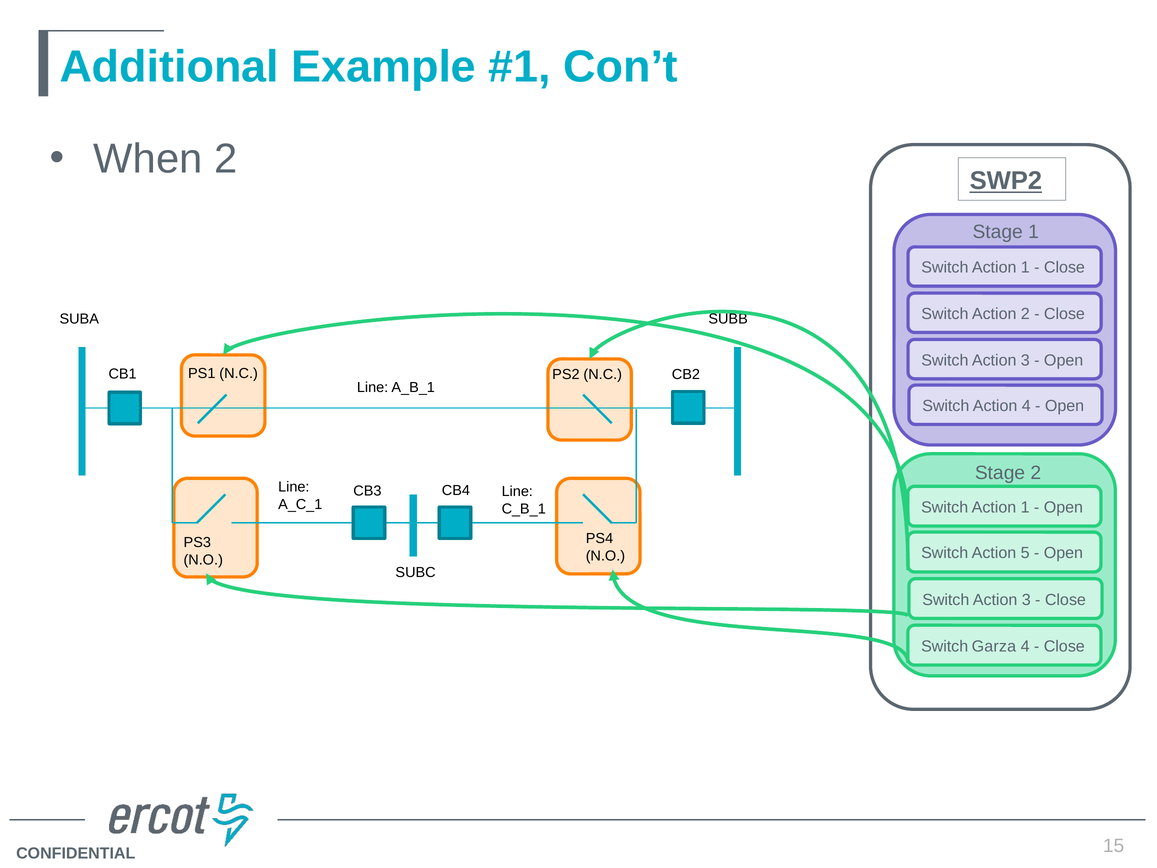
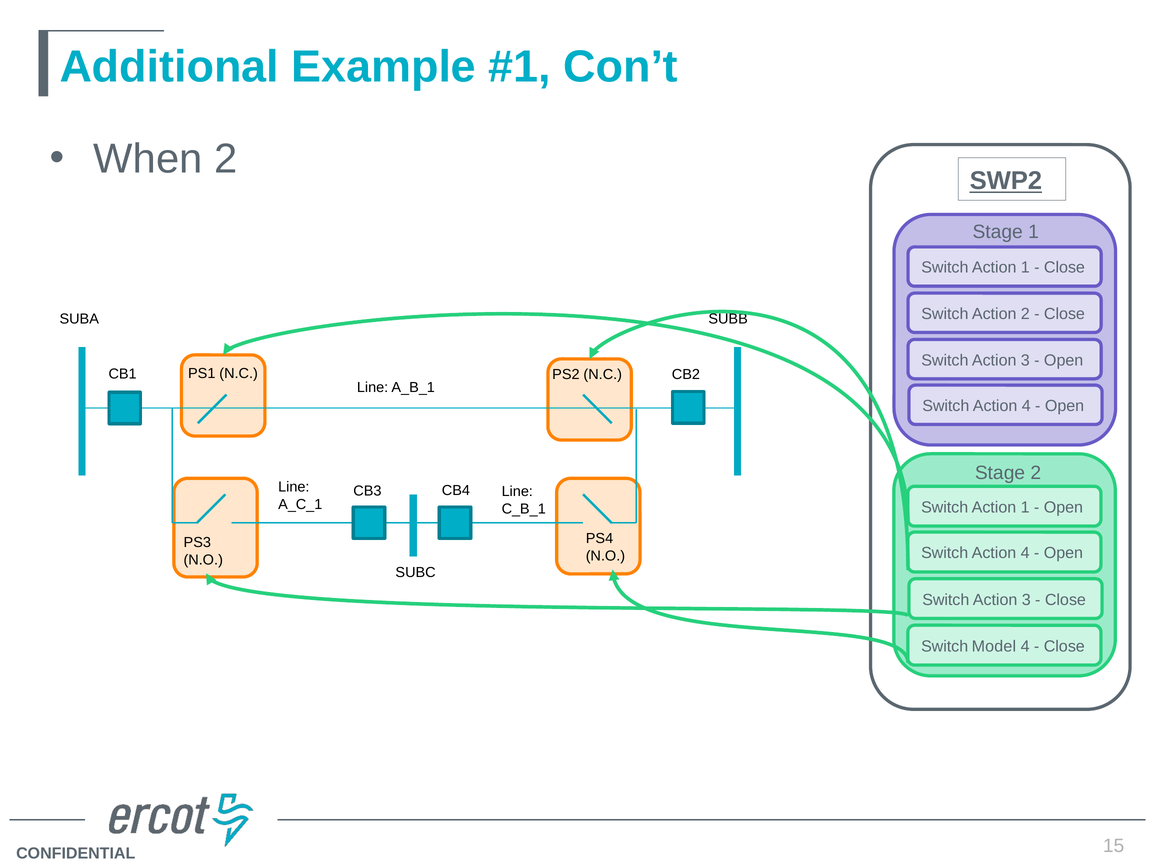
5: 5 -> 4 (1025, 553)
Garza: Garza -> Model (994, 646)
